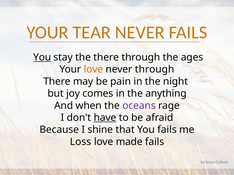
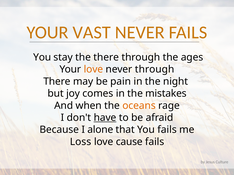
TEAR: TEAR -> VAST (92, 32)
You underline: present -> none (42, 57)
anything: anything -> mistakes (166, 94)
oceans colour: purple -> orange (139, 106)
shine: shine -> alone (100, 130)
made: made -> cause (129, 142)
